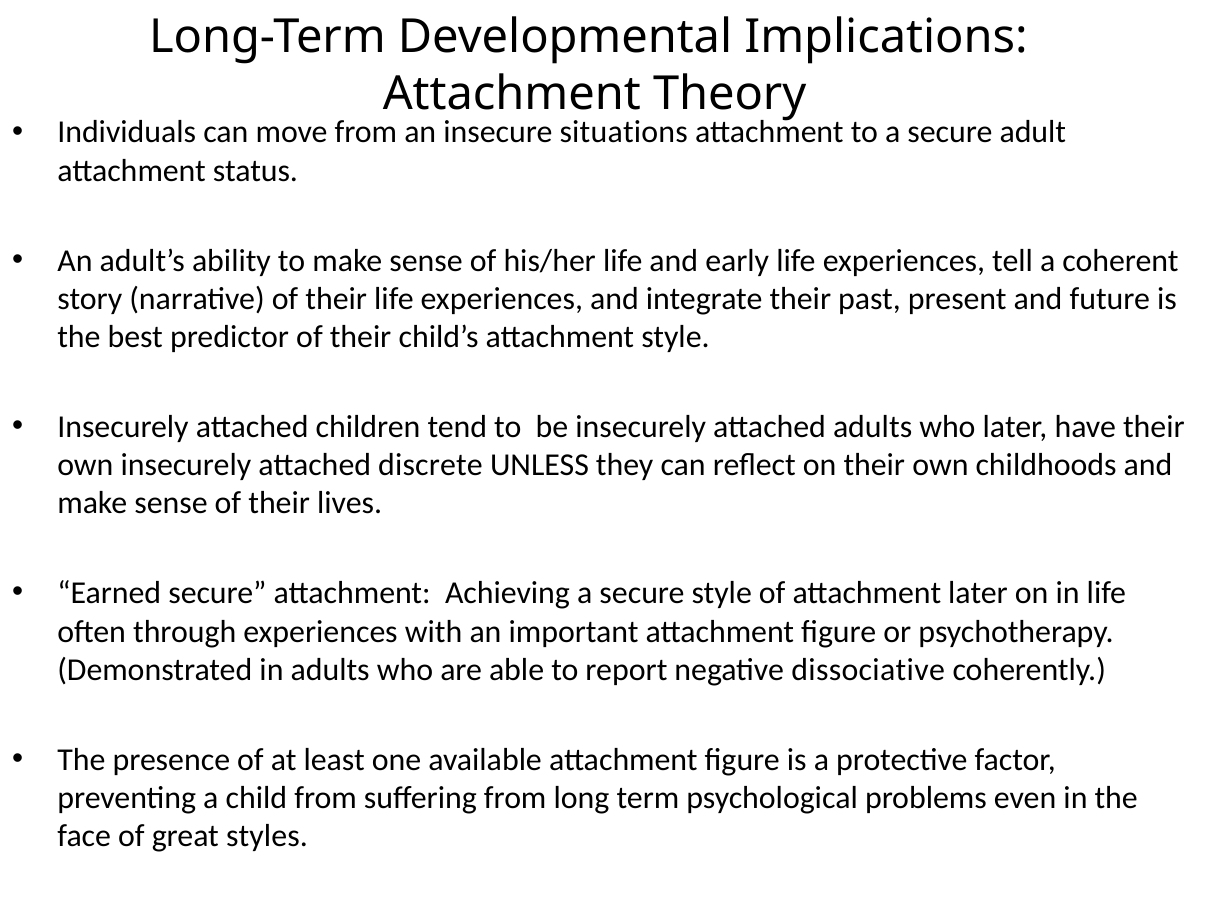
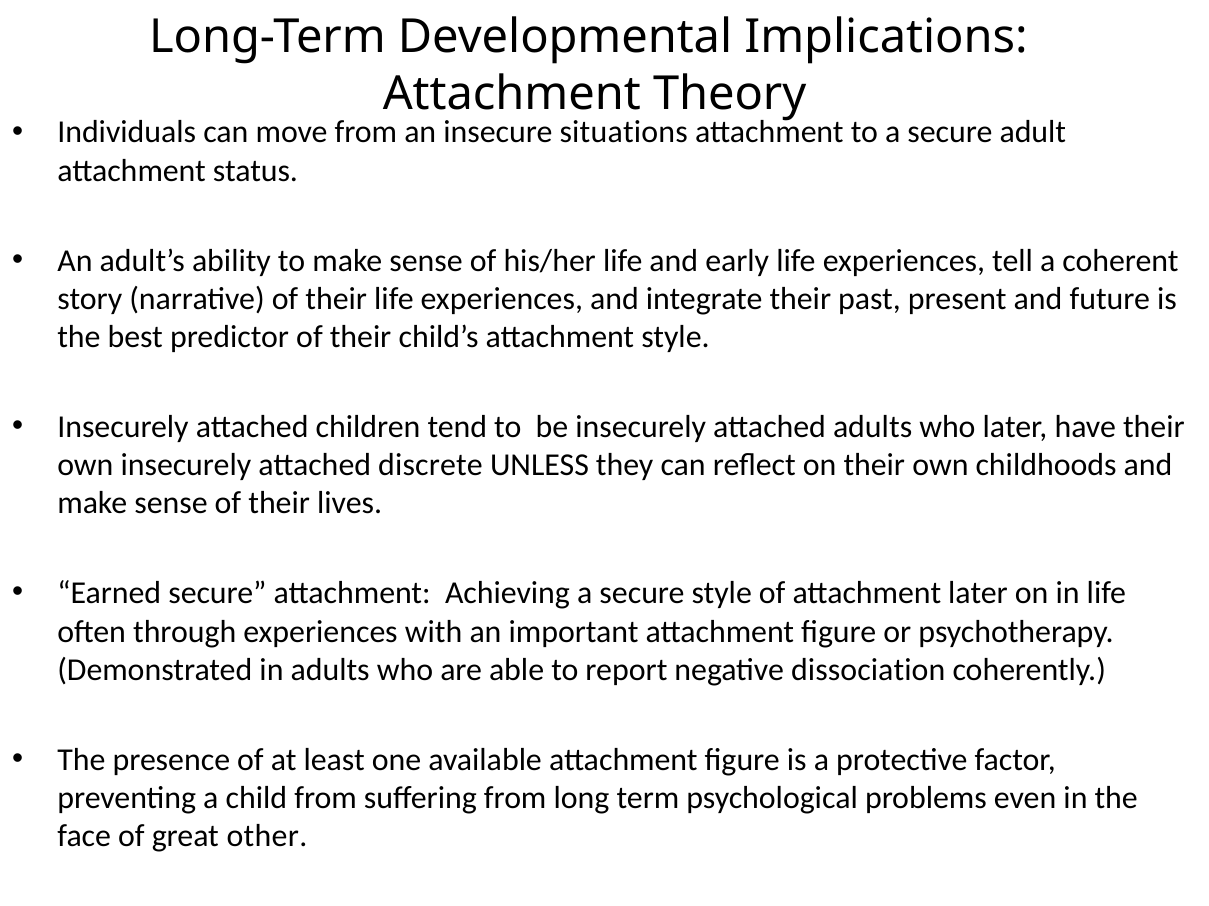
dissociative: dissociative -> dissociation (868, 670)
styles: styles -> other (267, 837)
